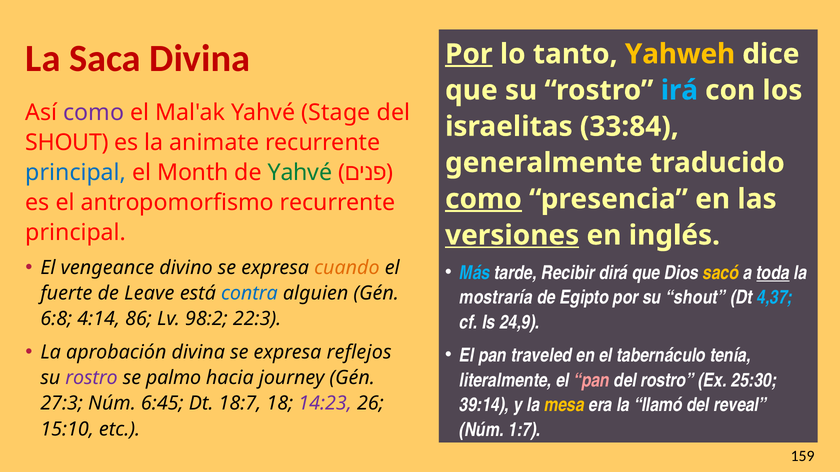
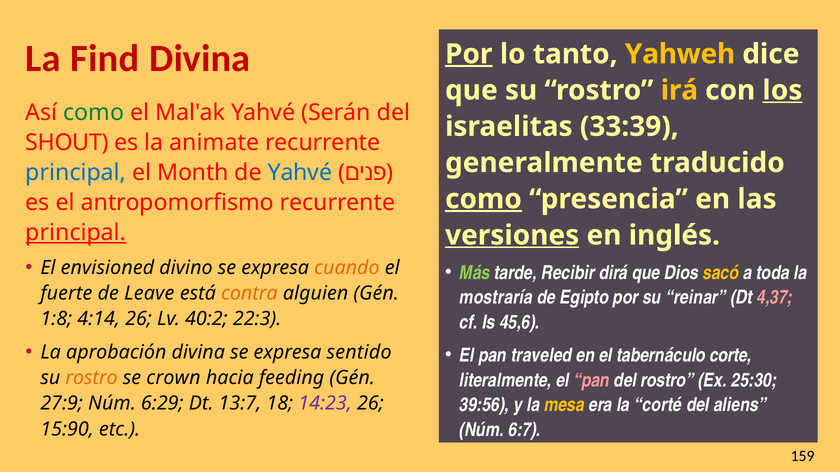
Saca: Saca -> Find (105, 59)
irá colour: light blue -> yellow (679, 90)
los underline: none -> present (782, 90)
como colour: purple -> green (94, 113)
Stage: Stage -> Serán (336, 113)
33:84: 33:84 -> 33:39 (629, 127)
Yahvé colour: green -> blue (300, 173)
principal underline: none -> present (76, 233)
vengeance: vengeance -> envisioned (107, 268)
Más colour: light blue -> light green (475, 273)
toda underline: present -> none (773, 273)
contra colour: blue -> orange (249, 294)
su shout: shout -> reinar (696, 298)
4,37 colour: light blue -> pink (775, 298)
6:8: 6:8 -> 1:8 (56, 319)
4:14 86: 86 -> 26 (139, 319)
98:2: 98:2 -> 40:2 (206, 319)
24,9: 24,9 -> 45,6 (520, 323)
reflejos: reflejos -> sentido (359, 353)
tenía: tenía -> corte (731, 356)
rostro colour: purple -> orange (92, 378)
palmo: palmo -> crown (173, 378)
journey: journey -> feeding (292, 378)
39:14: 39:14 -> 39:56 (484, 406)
llamó: llamó -> corté (658, 406)
reveal: reveal -> aliens (740, 406)
27:3: 27:3 -> 27:9 (62, 404)
6:45: 6:45 -> 6:29 (162, 404)
18:7: 18:7 -> 13:7 (240, 404)
1:7: 1:7 -> 6:7 (524, 430)
15:10: 15:10 -> 15:90 (67, 429)
